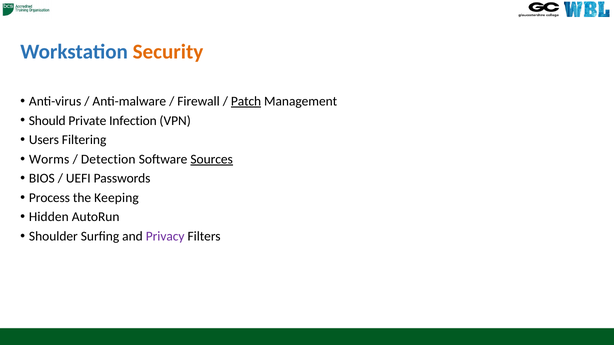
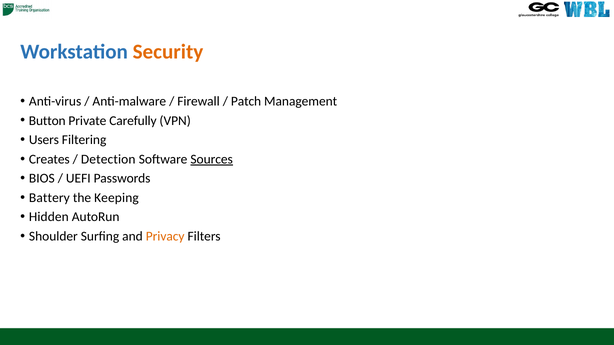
Patch underline: present -> none (246, 101)
Should: Should -> Button (47, 121)
Infection: Infection -> Carefully (133, 121)
Worms: Worms -> Creates (49, 159)
Process: Process -> Battery (49, 198)
Privacy colour: purple -> orange (165, 237)
